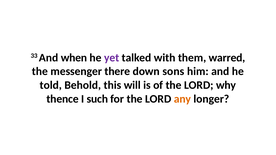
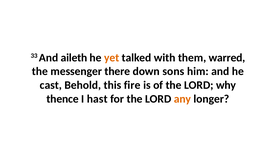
when: when -> aileth (74, 58)
yet colour: purple -> orange (112, 58)
told: told -> cast (51, 85)
will: will -> fire (132, 85)
such: such -> hast (97, 99)
